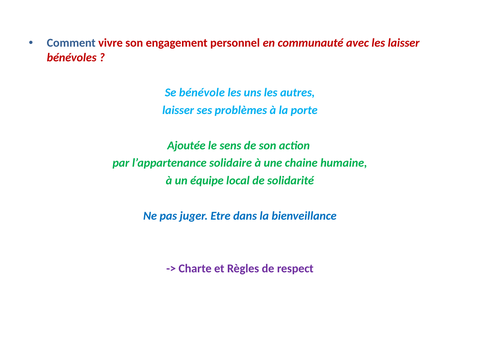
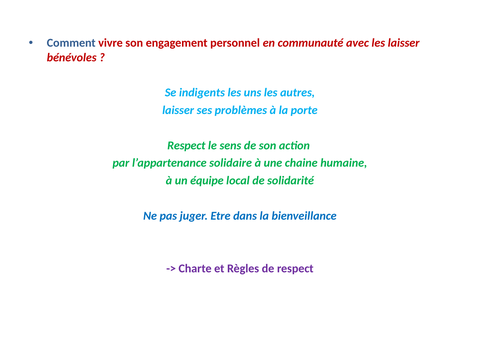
bénévole: bénévole -> indigents (202, 93)
Ajoutée: Ajoutée -> Respect (186, 145)
